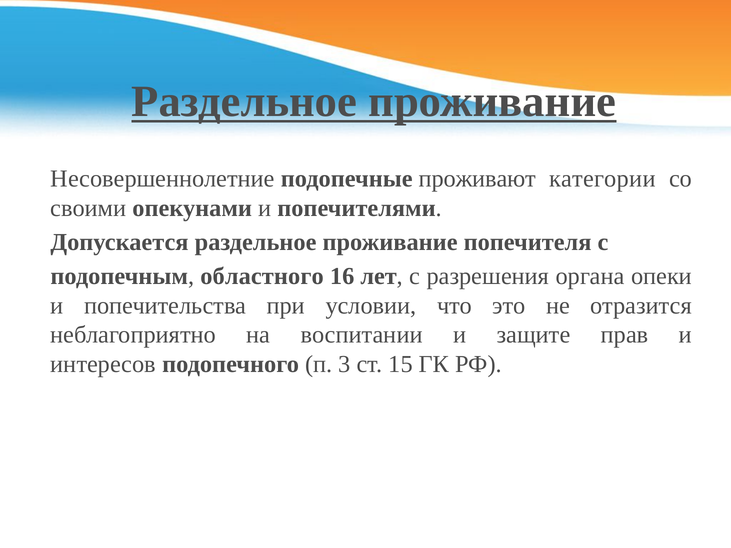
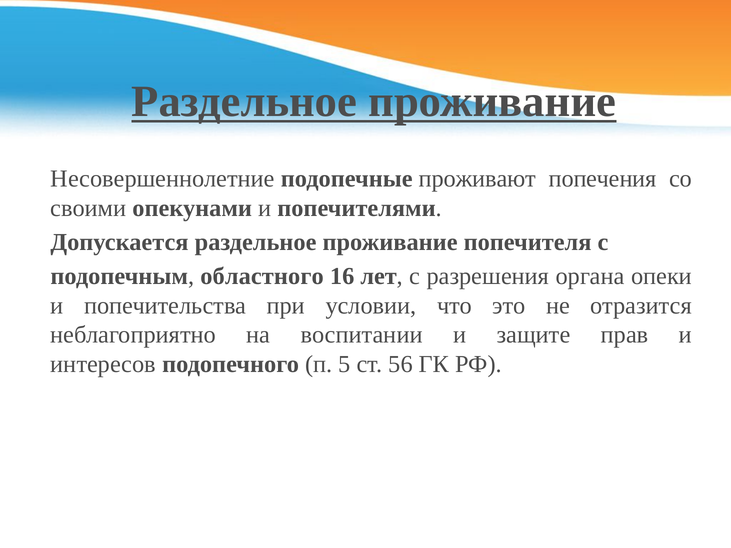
категории: категории -> попечения (603, 179)
3: 3 -> 5 (344, 364)
15: 15 -> 56 (401, 364)
